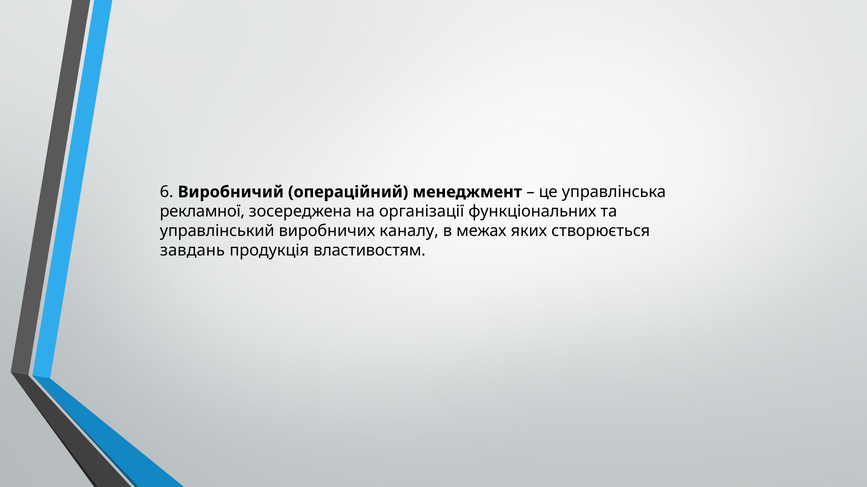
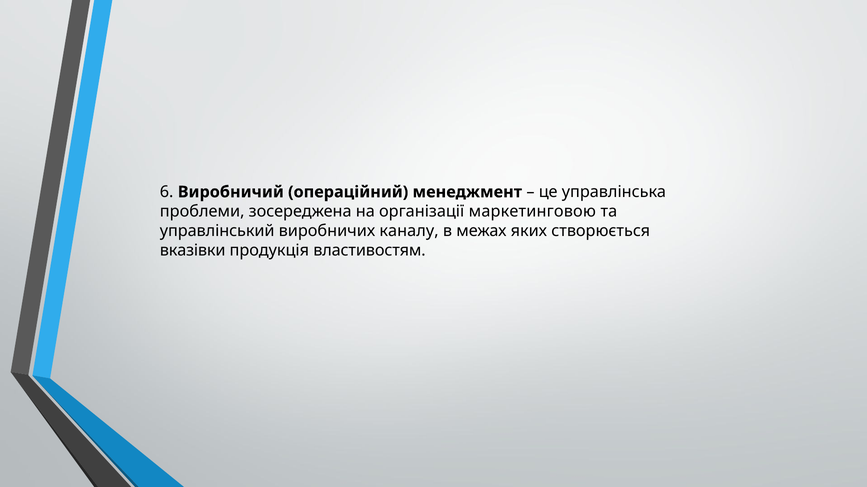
рекламної: рекламної -> проблеми (202, 212)
функціональних: функціональних -> маркетинговою (532, 212)
завдань: завдань -> вказівки (193, 251)
